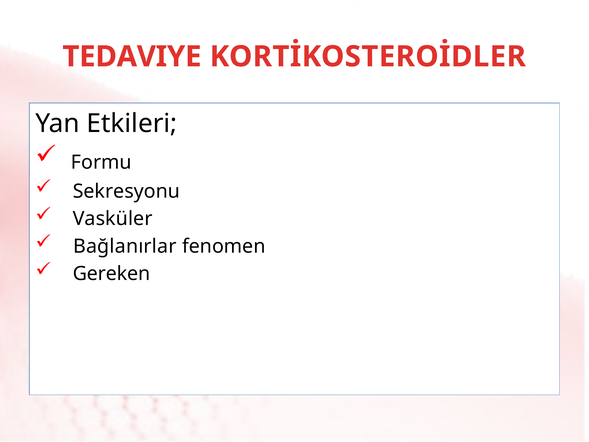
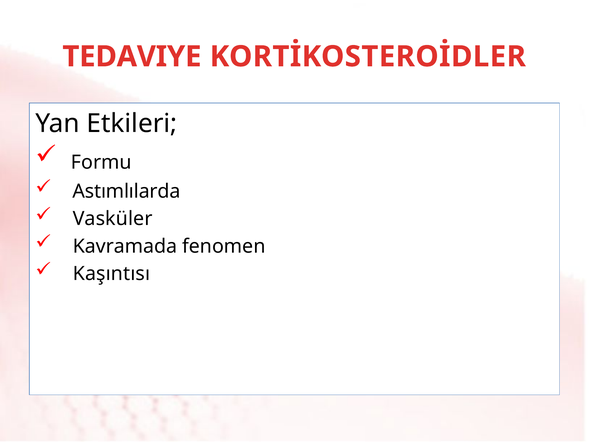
Sekresyonu: Sekresyonu -> Astımlılarda (127, 191)
Bağlanırlar: Bağlanırlar -> Kavramada (125, 246)
Gereken: Gereken -> Kaşıntısı (111, 274)
